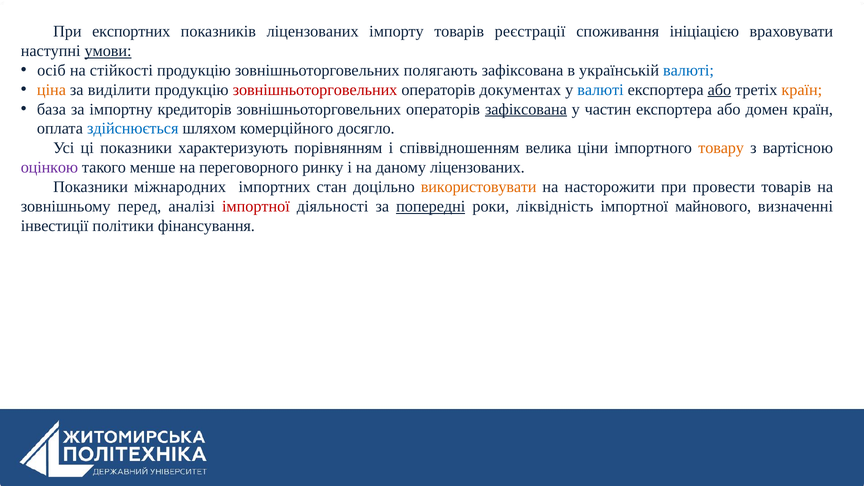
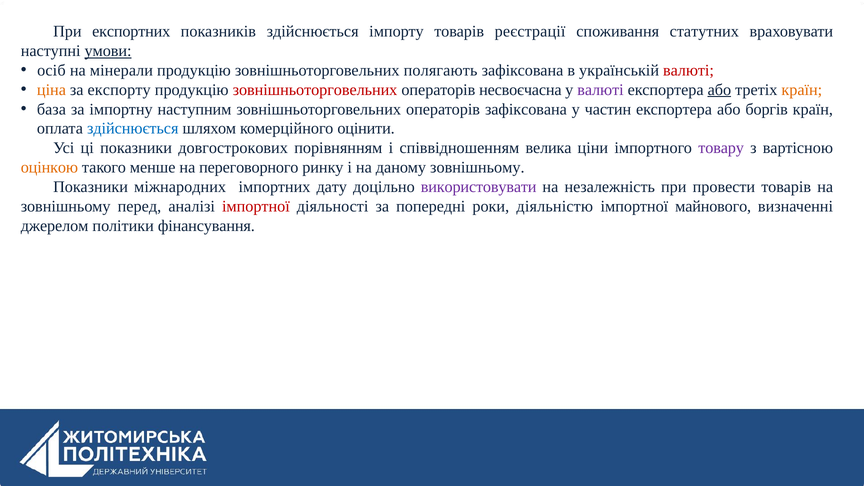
показників ліцензованих: ліцензованих -> здійснюється (313, 31)
ініціацією: ініціацією -> статутних (704, 31)
стійкості: стійкості -> мінерали (121, 70)
валюті colour: blue -> red (689, 70)
виділити: виділити -> експорту (119, 90)
документах: документах -> несвоєчасна (520, 90)
валюті colour: blue -> purple (600, 90)
кредиторів: кредиторів -> наступним (195, 109)
зафіксована underline: present -> none (526, 109)
домен: домен -> боргів (767, 109)
досягло: досягло -> оцінити (366, 129)
характеризують: характеризують -> довгострокових (233, 148)
товару colour: orange -> purple (721, 148)
оцінкою colour: purple -> orange (49, 168)
даному ліцензованих: ліцензованих -> зовнішньому (477, 168)
стан: стан -> дату (332, 187)
використовувати colour: orange -> purple (479, 187)
насторожити: насторожити -> незалежність (610, 187)
попередні underline: present -> none (431, 206)
ліквідність: ліквідність -> діяльністю (555, 206)
інвестиції: інвестиції -> джерелом (55, 226)
